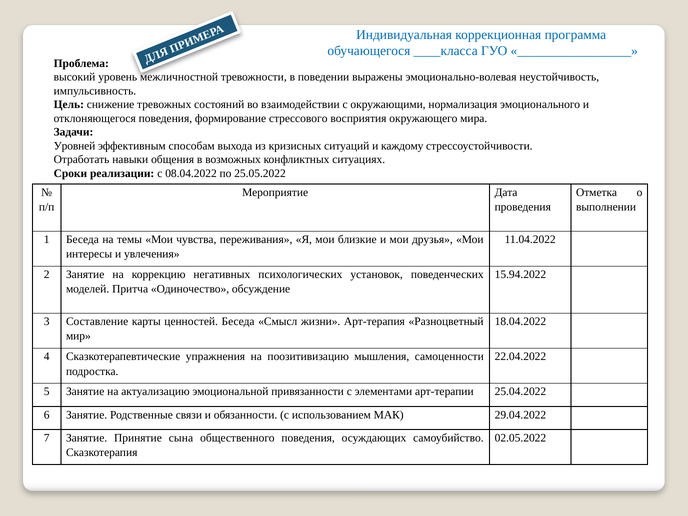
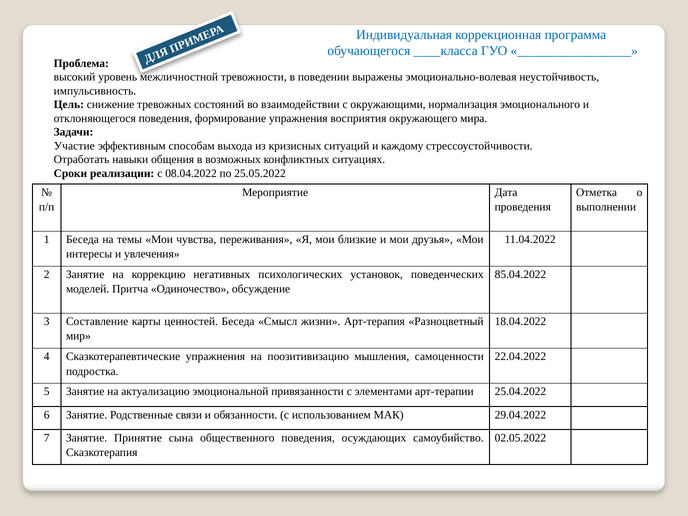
формирование стрессового: стрессового -> упражнения (298, 118)
Уровней: Уровней -> Участие (74, 146)
15.94.2022: 15.94.2022 -> 85.04.2022 (520, 275)
